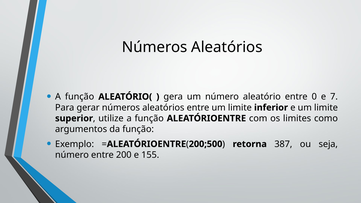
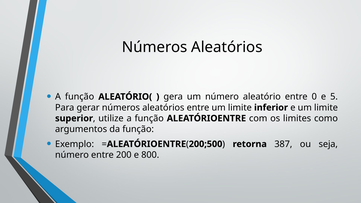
7: 7 -> 5 (334, 97)
155: 155 -> 800 (150, 155)
